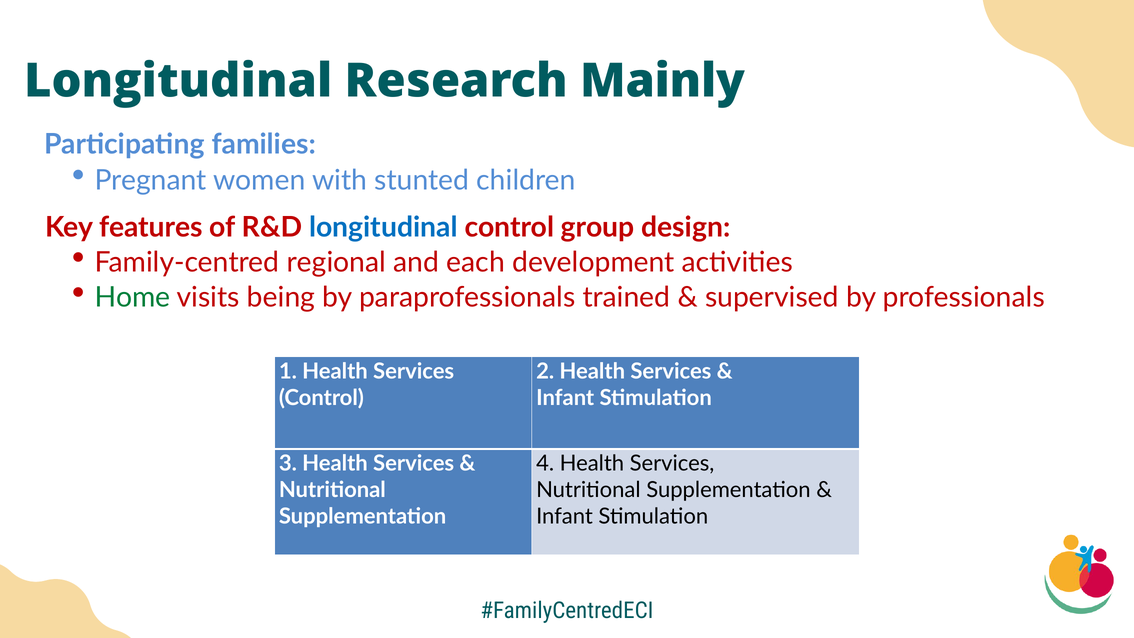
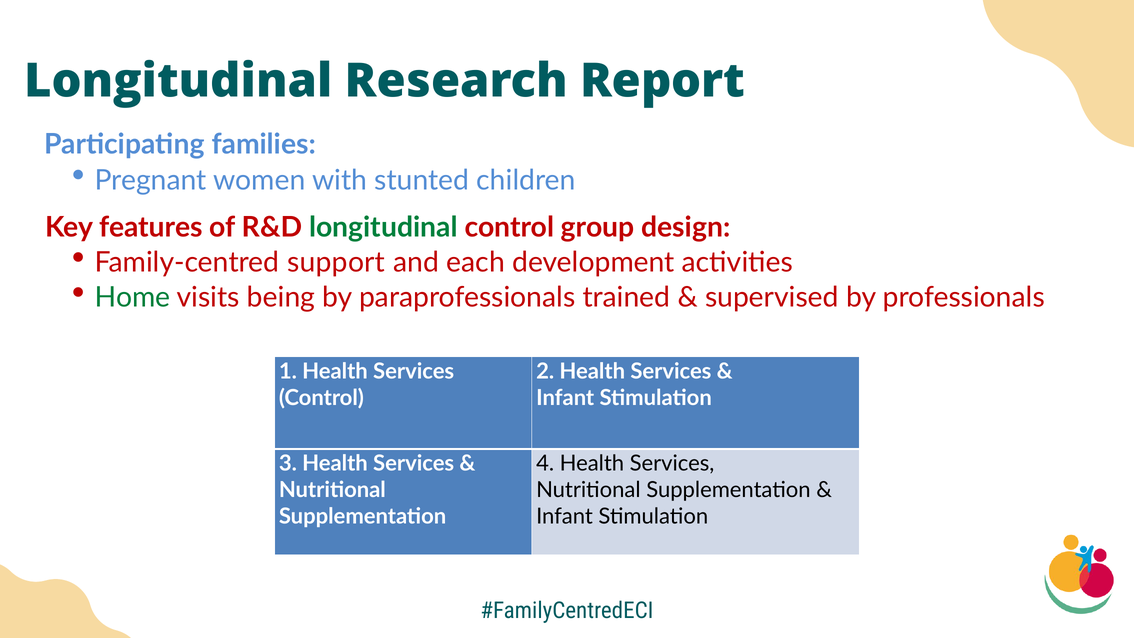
Mainly: Mainly -> Report (663, 81)
longitudinal colour: blue -> green (383, 227)
regional: regional -> support (336, 262)
